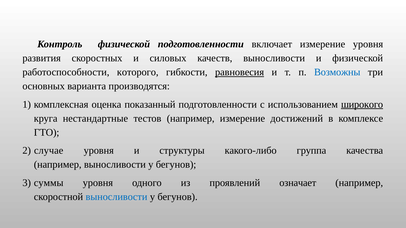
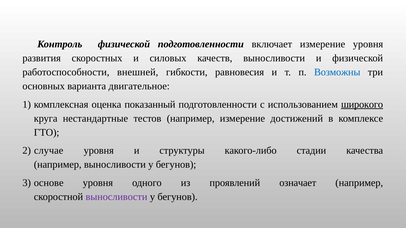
которого: которого -> внешней (138, 72)
равновесия underline: present -> none (240, 72)
производятся: производятся -> двигательное (139, 86)
группа: группа -> стадии (311, 151)
суммы: суммы -> основе (49, 183)
выносливости colour: blue -> purple (116, 197)
